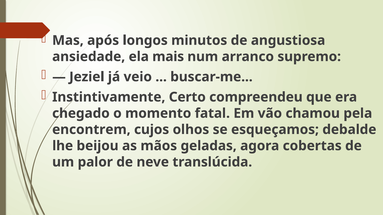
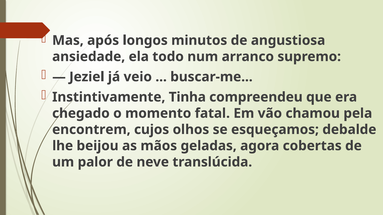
mais: mais -> todo (168, 57)
Certo: Certo -> Tinha (187, 97)
